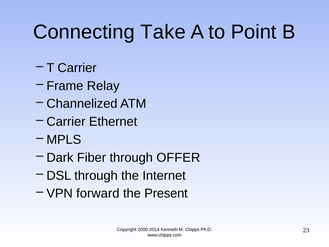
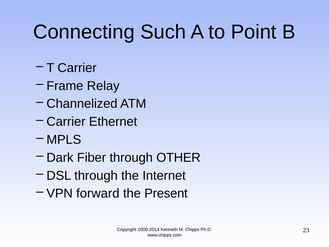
Take: Take -> Such (163, 32)
OFFER: OFFER -> OTHER (178, 157)
